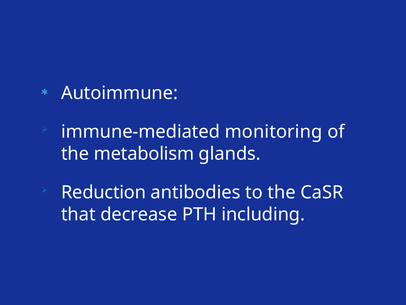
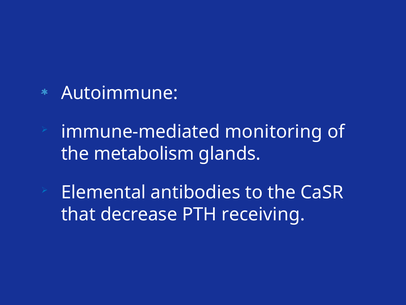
Reduction: Reduction -> Elemental (104, 192)
including: including -> receiving (263, 214)
